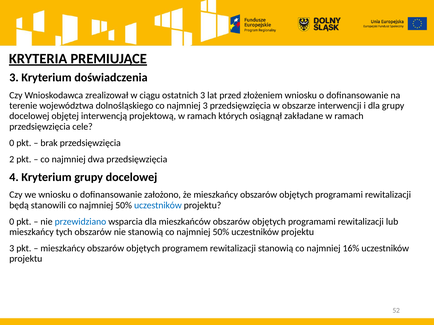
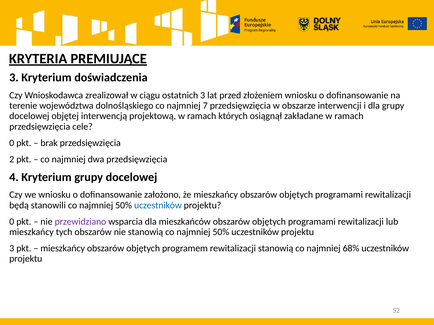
najmniej 3: 3 -> 7 (205, 106)
przewidziano colour: blue -> purple (80, 222)
16%: 16% -> 68% (351, 249)
